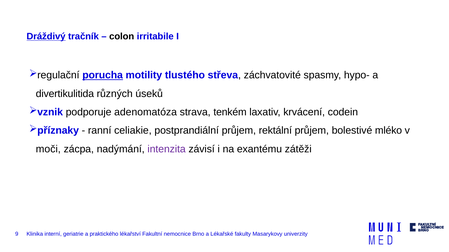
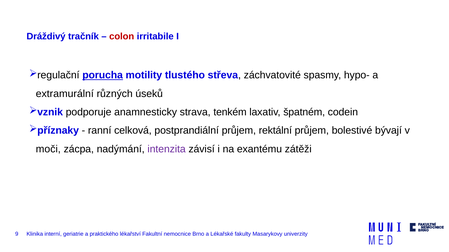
Dráždivý underline: present -> none (46, 37)
colon colour: black -> red (122, 37)
divertikulitida: divertikulitida -> extramurální (65, 94)
adenomatóza: adenomatóza -> anamnesticky (146, 112)
krvácení: krvácení -> špatném (304, 112)
celiakie: celiakie -> celková (133, 131)
mléko: mléko -> bývají (388, 131)
